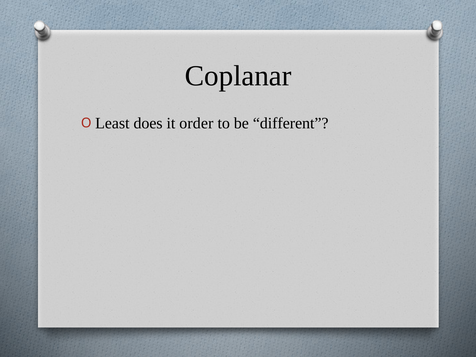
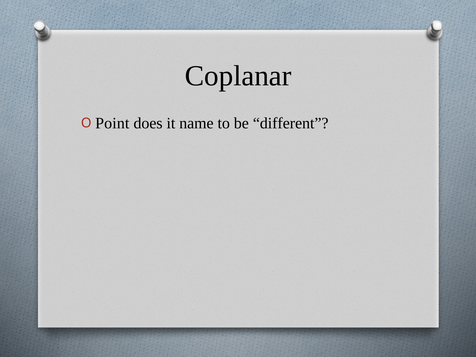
Least: Least -> Point (112, 123)
order: order -> name (196, 123)
